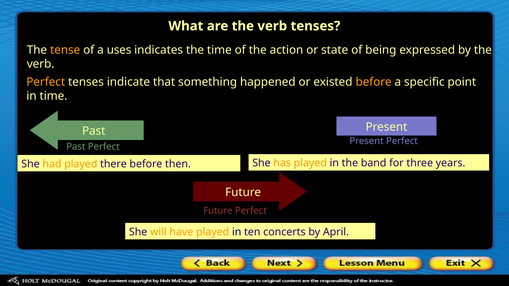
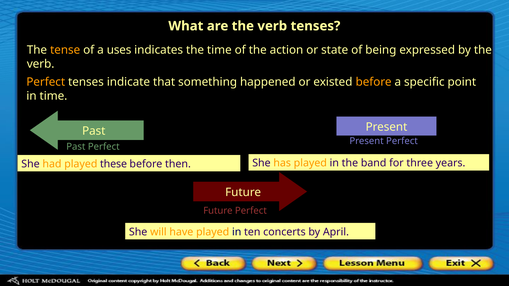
there: there -> these (114, 164)
